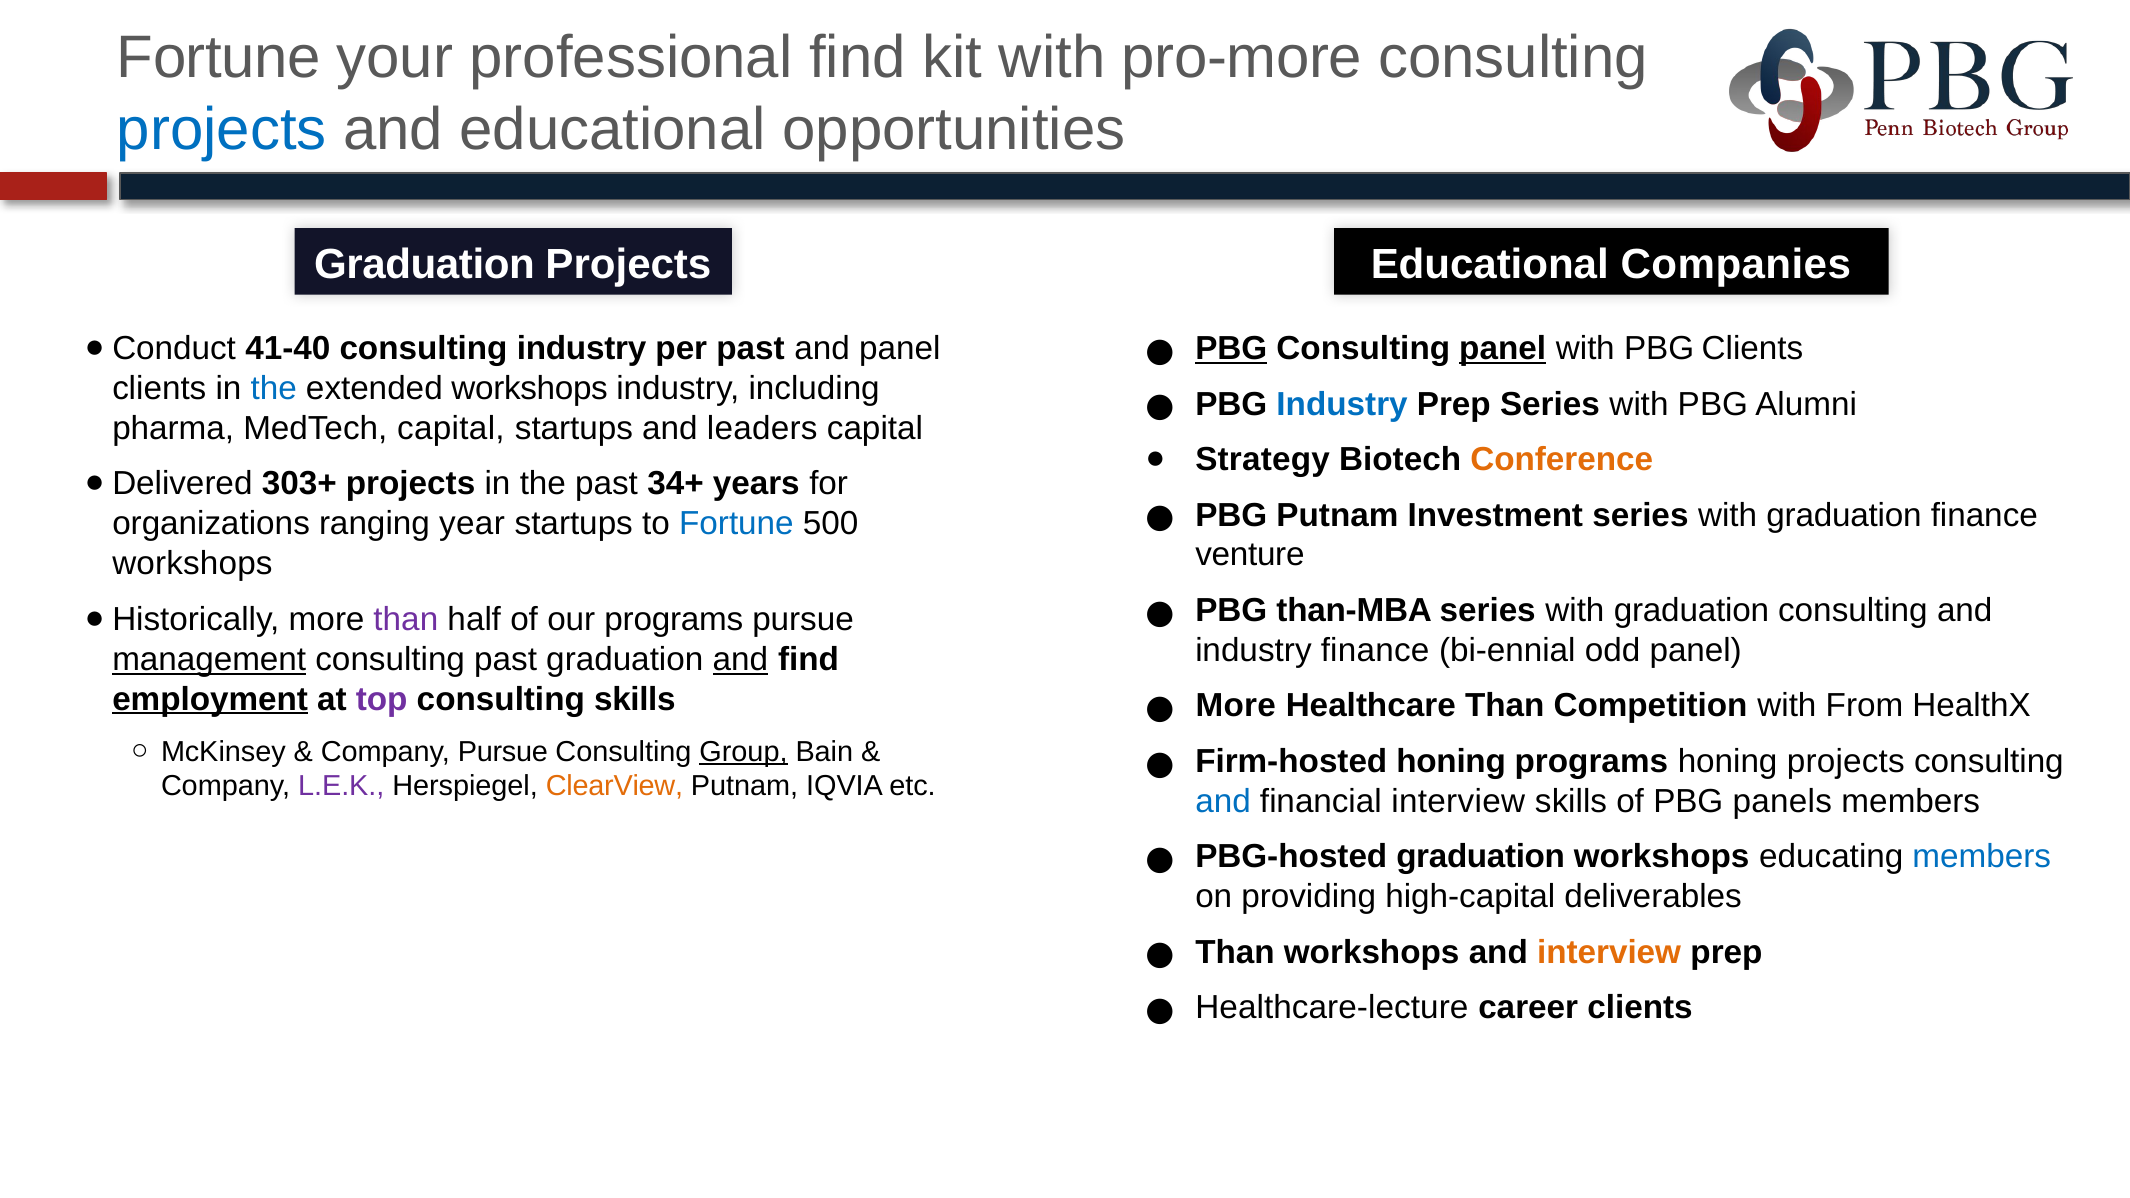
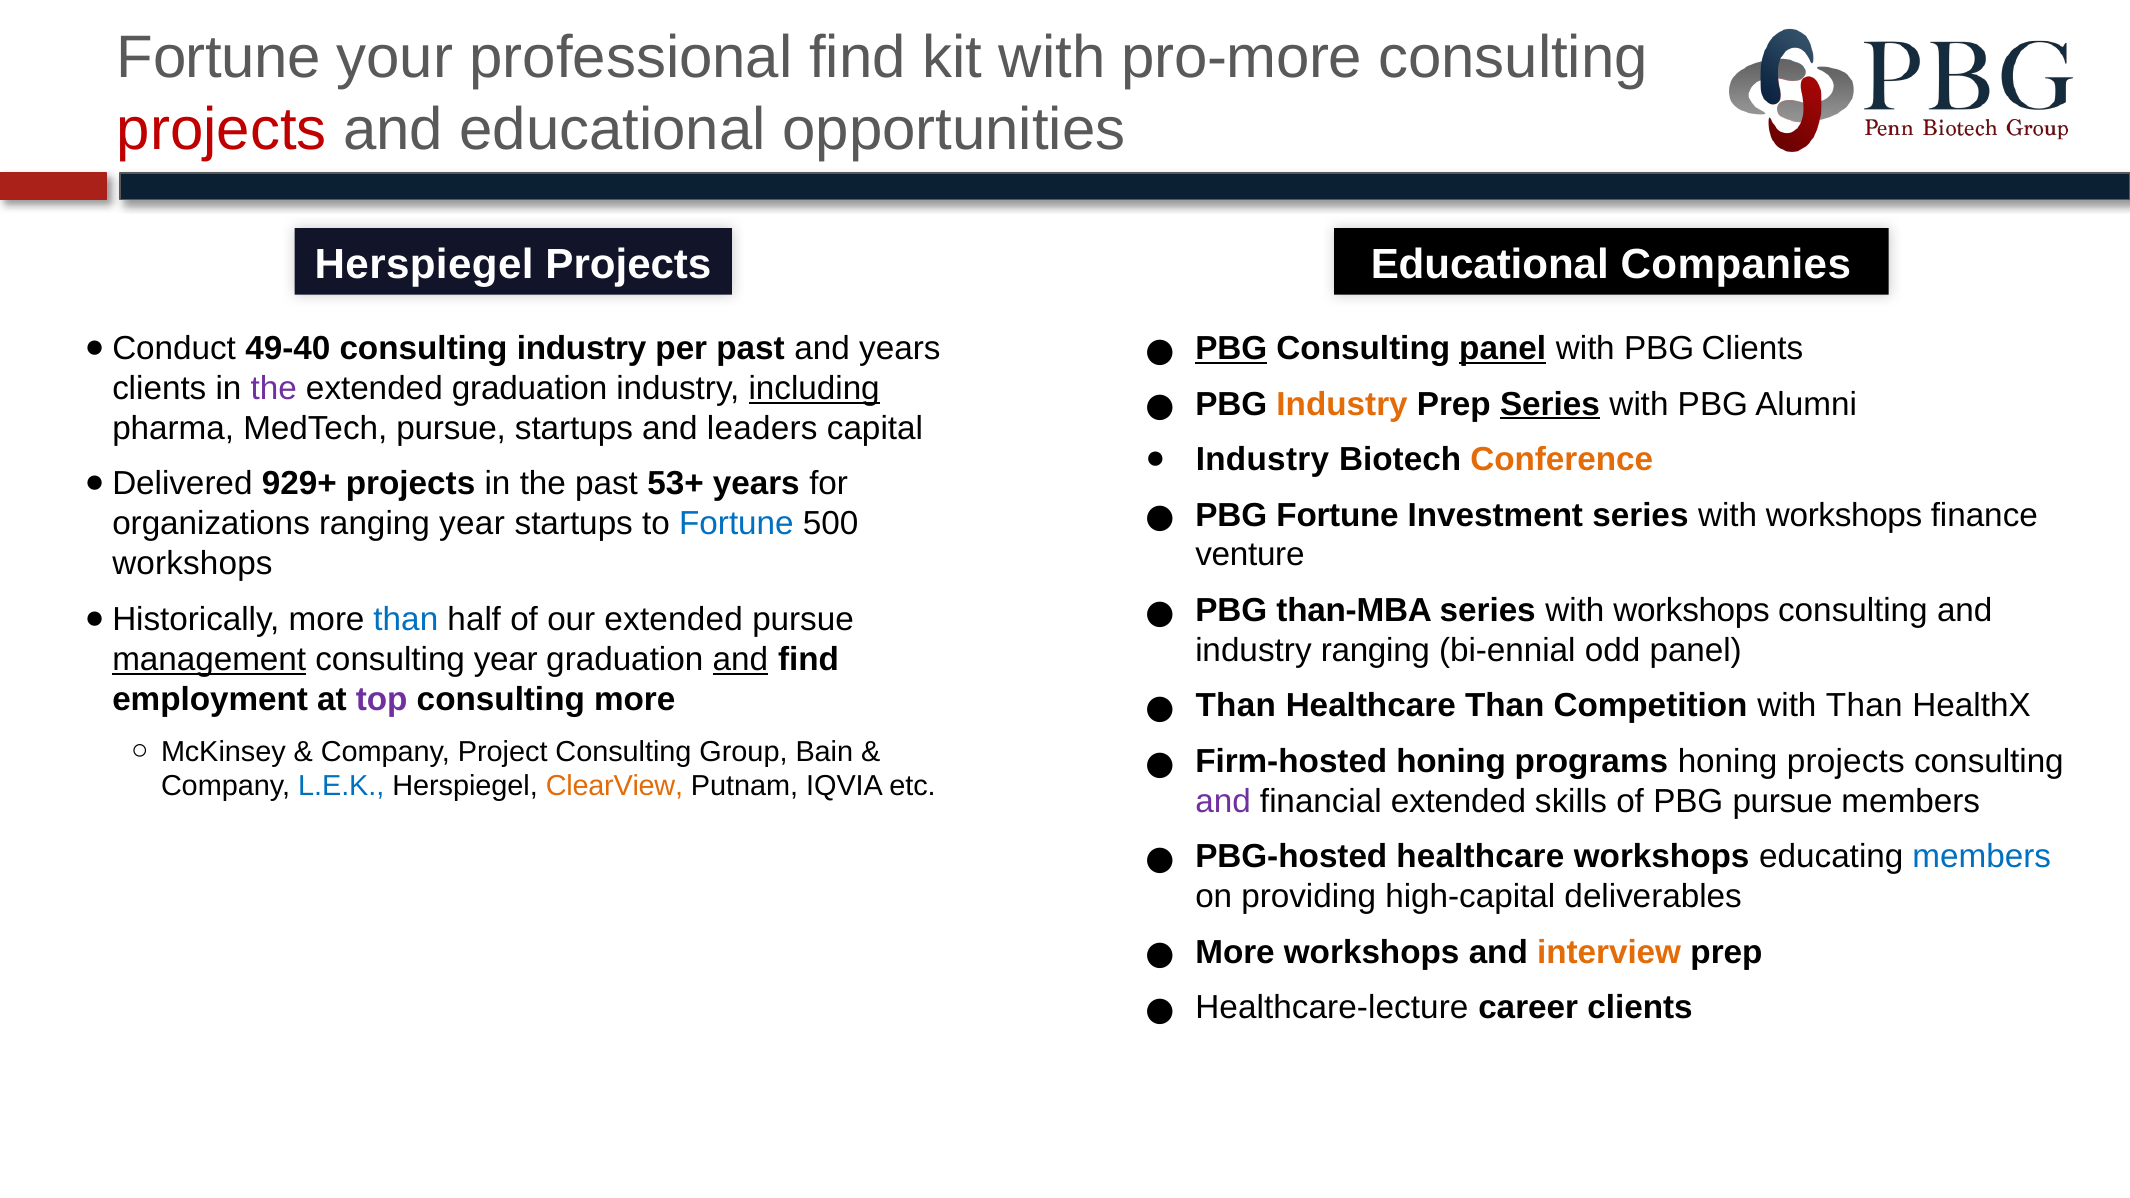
projects colour: blue -> red (222, 129)
Graduation: Graduation -> Herspiegel (424, 264)
41-40: 41-40 -> 49-40 (288, 349)
and panel: panel -> years (900, 349)
the colour: blue -> purple (274, 389)
extended workshops: workshops -> graduation (530, 389)
including underline: none -> present (814, 389)
Industry colour: blue -> orange (1342, 404)
Series underline: none -> present (1550, 404)
MedTech capital: capital -> pursue (451, 429)
Strategy: Strategy -> Industry (1262, 460)
303+: 303+ -> 929+ (299, 484)
34+: 34+ -> 53+ (676, 484)
PBG Putnam: Putnam -> Fortune (1338, 515)
Investment series with graduation: graduation -> workshops (1844, 515)
graduation: graduation -> workshops (1692, 611)
than colour: purple -> blue (406, 619)
our programs: programs -> extended (674, 619)
industry finance: finance -> ranging (1375, 650)
consulting past: past -> year (506, 659)
employment underline: present -> none (210, 699)
consulting skills: skills -> more (635, 699)
More: More -> Than (1236, 706)
with From: From -> Than (1864, 706)
Company Pursue: Pursue -> Project (503, 752)
Group underline: present -> none (743, 752)
L.E.K colour: purple -> blue (341, 786)
and colour: blue -> purple (1223, 801)
financial interview: interview -> extended (1459, 801)
PBG panels: panels -> pursue (1783, 801)
PBG-hosted graduation: graduation -> healthcare (1480, 857)
Than: Than -> More (1235, 952)
